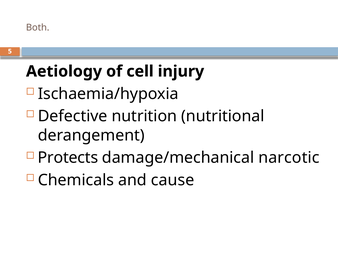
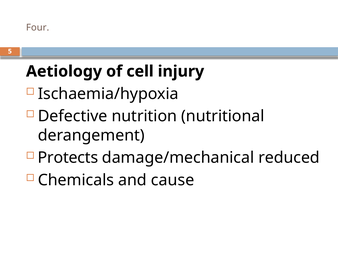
Both: Both -> Four (38, 28)
narcotic: narcotic -> reduced (289, 158)
